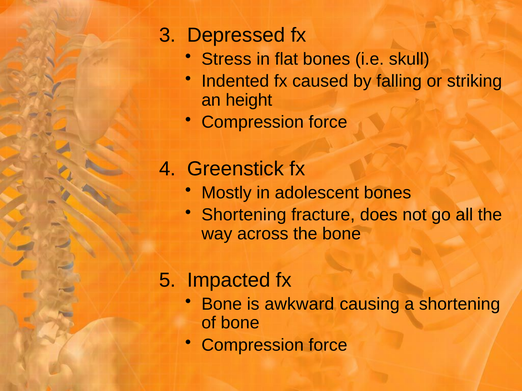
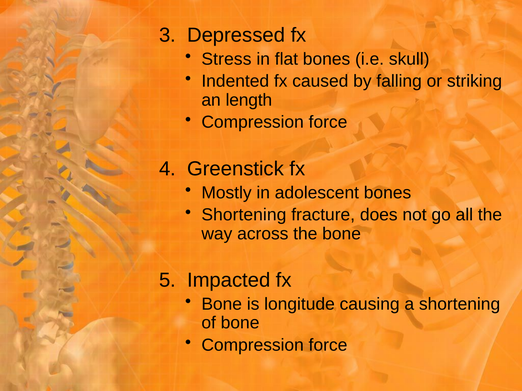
height: height -> length (249, 100)
awkward: awkward -> longitude (299, 304)
